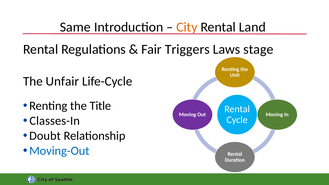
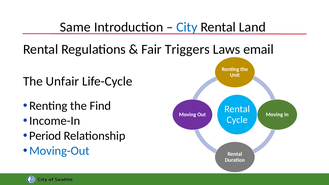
City colour: orange -> blue (187, 27)
stage: stage -> email (258, 49)
Title: Title -> Find (100, 106)
Classes-In: Classes-In -> Income-In (55, 121)
Doubt: Doubt -> Period (45, 136)
